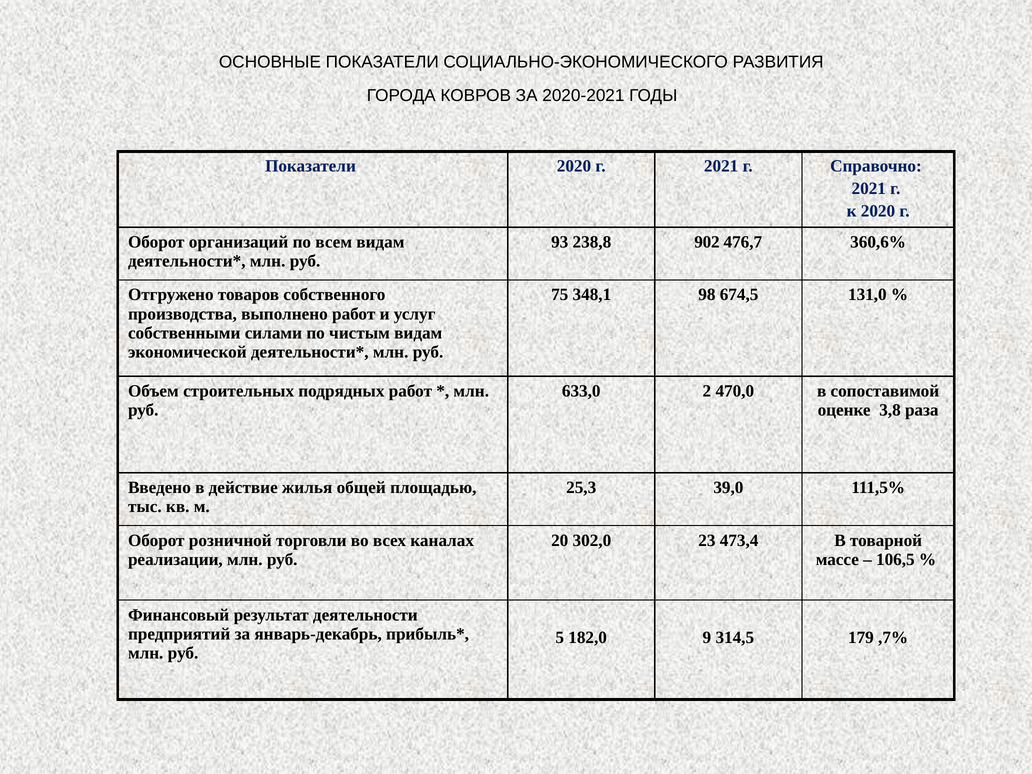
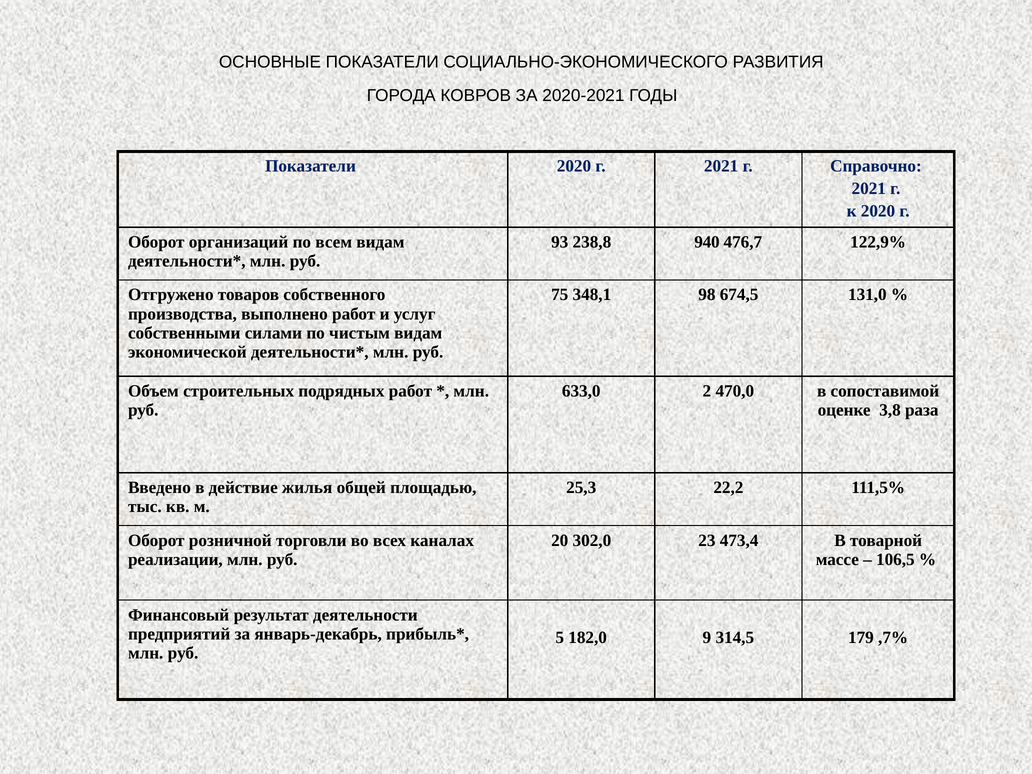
902: 902 -> 940 (707, 242)
360,6%: 360,6% -> 122,9% (878, 242)
39,0: 39,0 -> 22,2 (728, 488)
